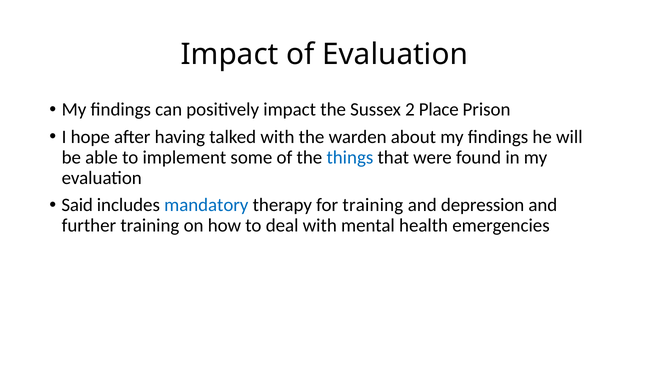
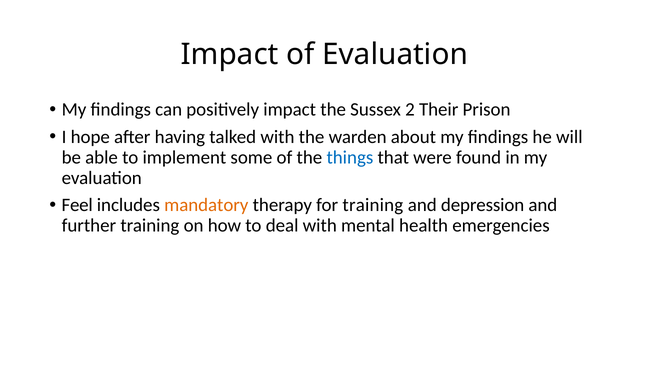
Place: Place -> Their (439, 110)
Said: Said -> Feel (77, 205)
mandatory colour: blue -> orange (206, 205)
